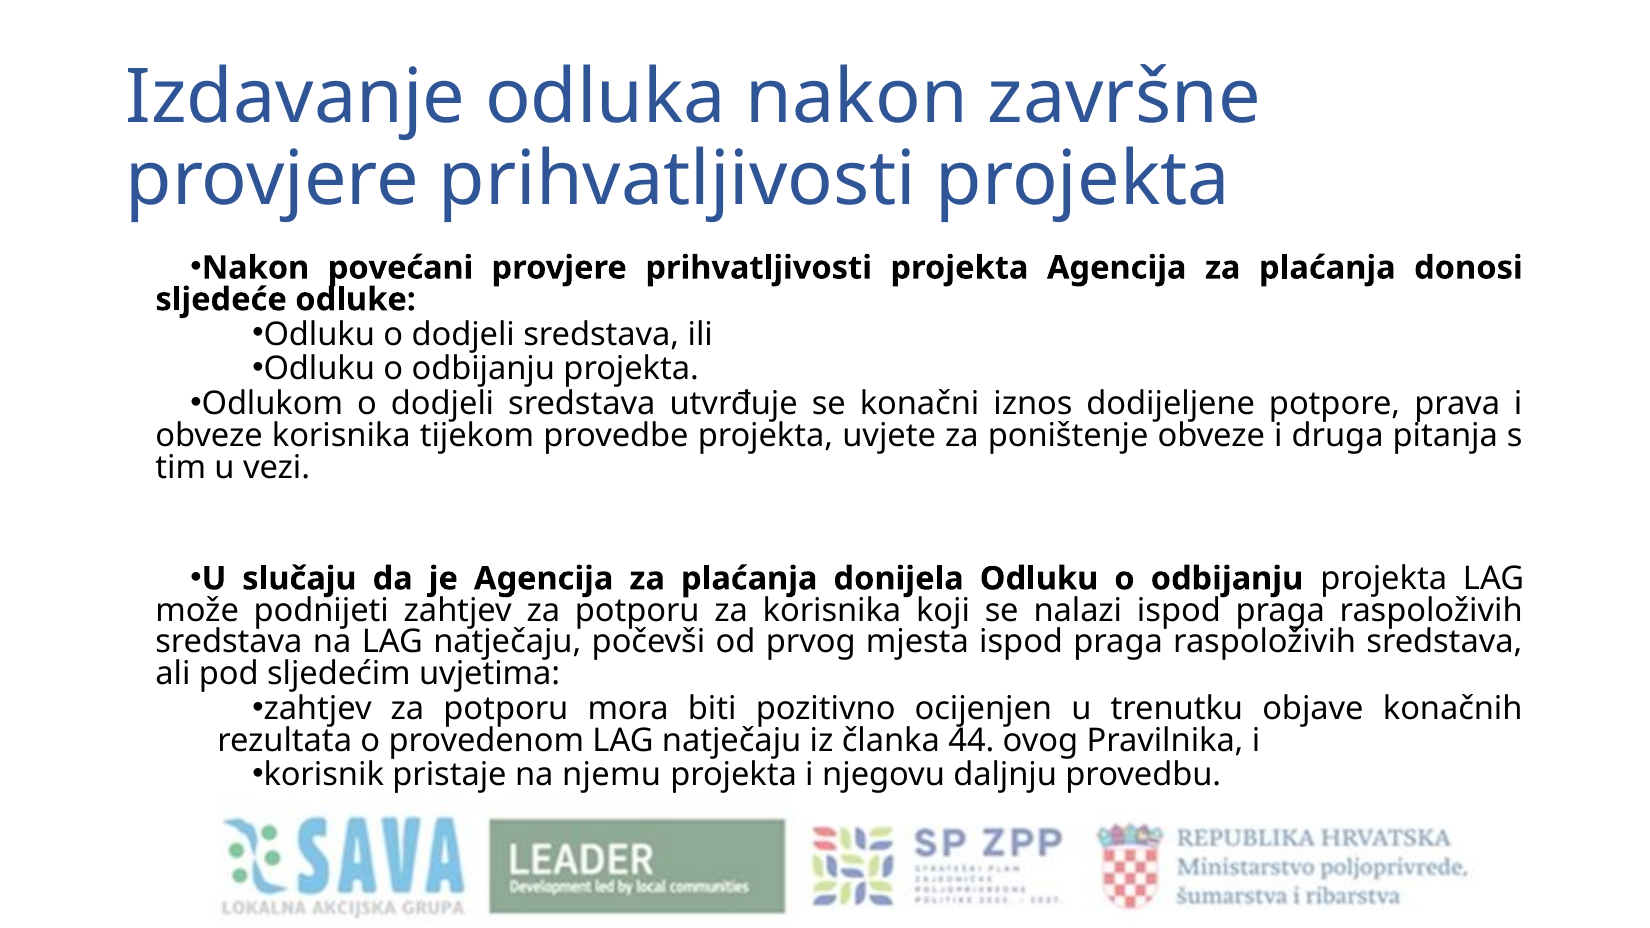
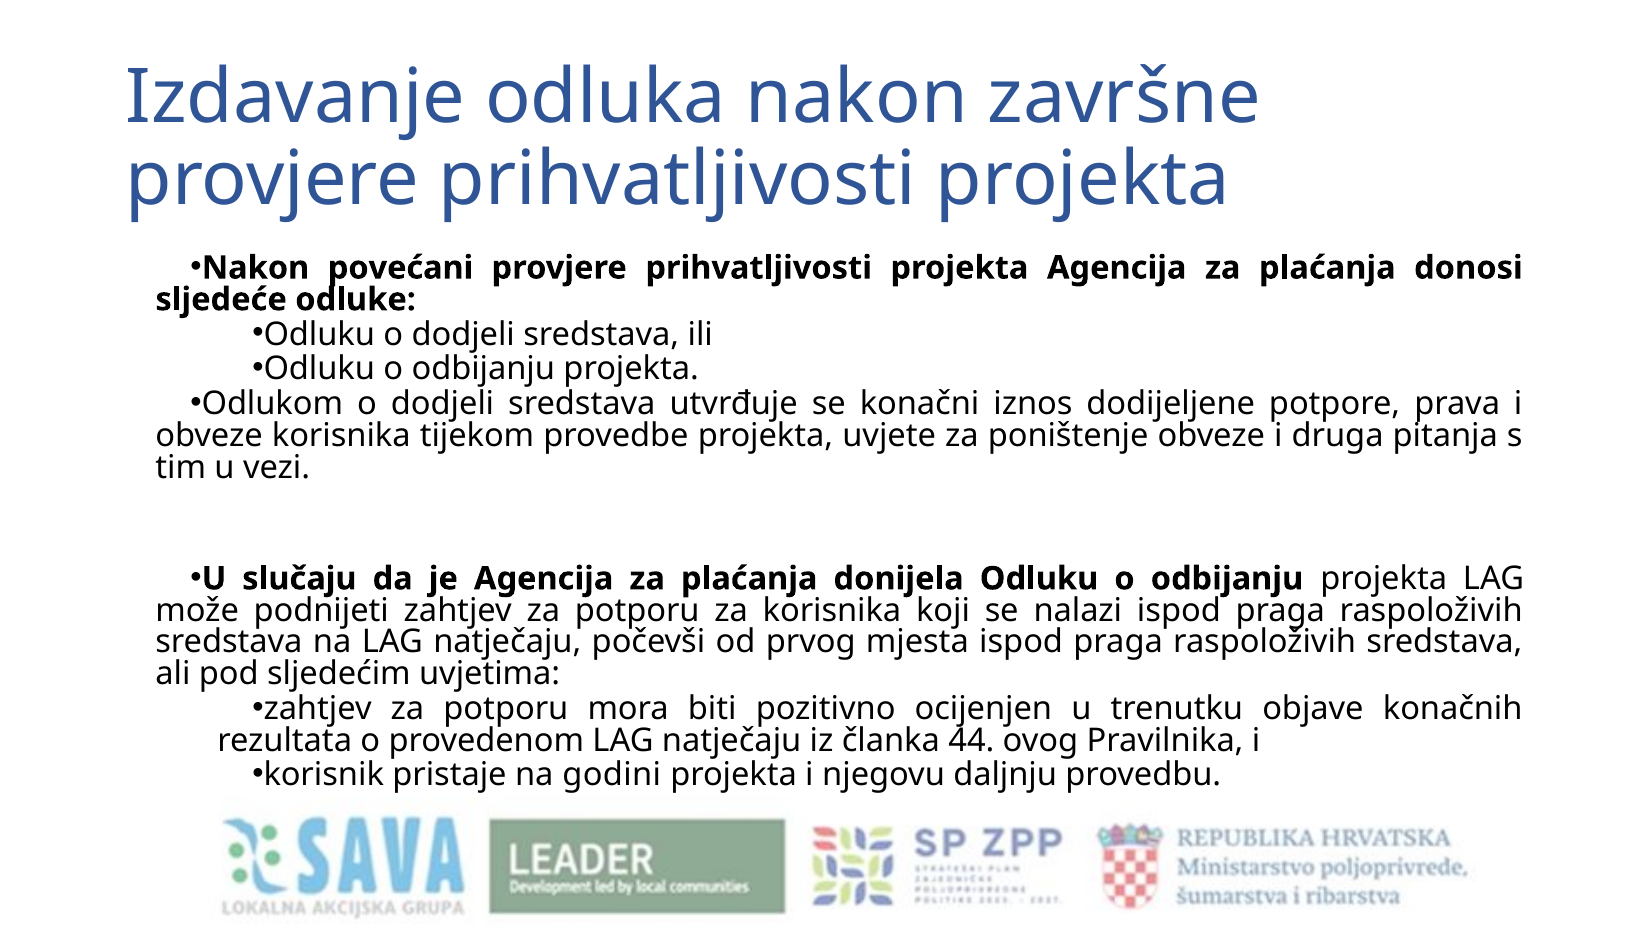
njemu: njemu -> godini (612, 775)
